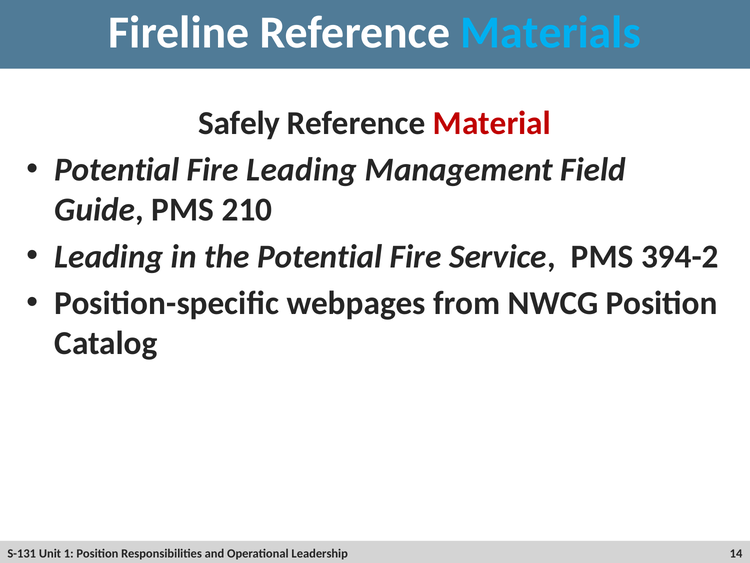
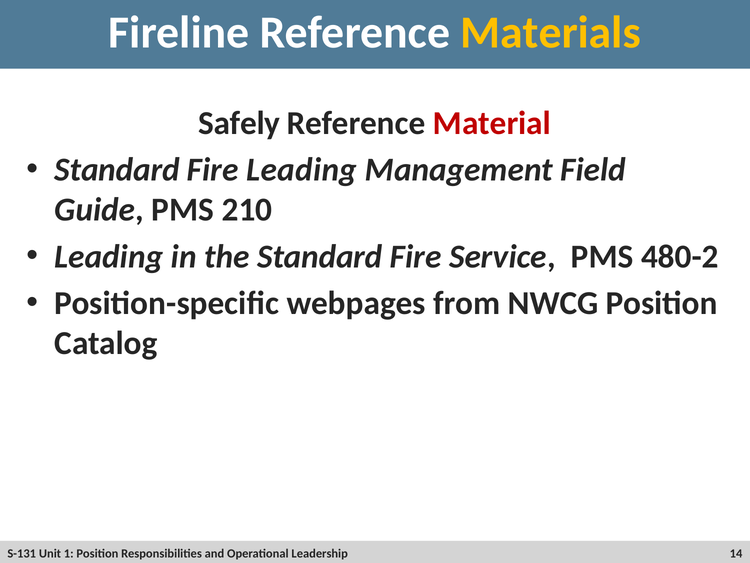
Materials colour: light blue -> yellow (551, 33)
Potential: Potential -> Standard (117, 170)
the Potential: Potential -> Standard (320, 256)
394-2: 394-2 -> 480-2 (680, 256)
